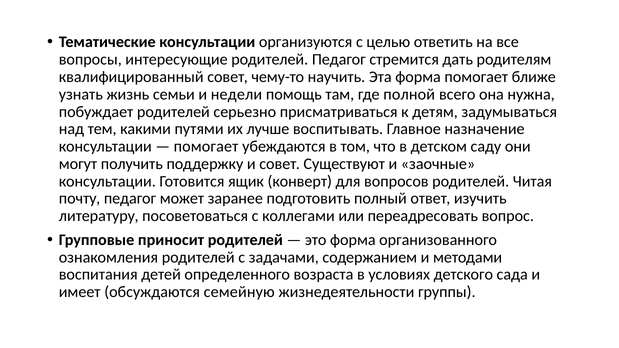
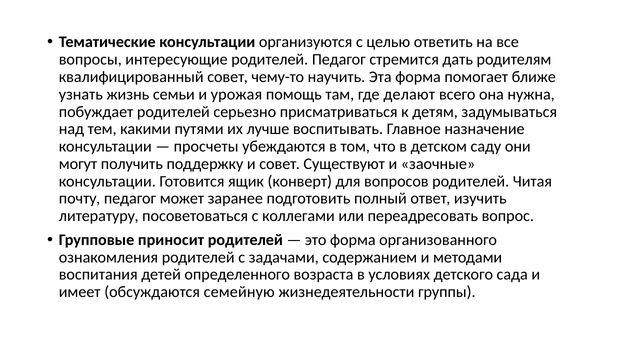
недели: недели -> урожая (236, 94)
полной: полной -> делают (409, 94)
помогает: помогает -> просчеты (206, 147)
